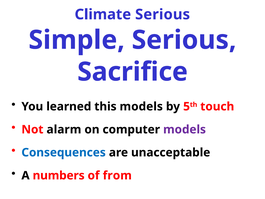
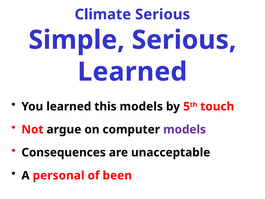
Sacrifice: Sacrifice -> Learned (132, 72)
alarm: alarm -> argue (64, 129)
Consequences colour: blue -> black (64, 152)
numbers: numbers -> personal (59, 175)
from: from -> been (117, 175)
